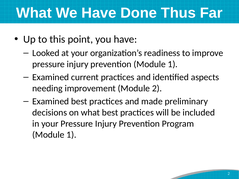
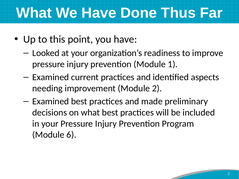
1: 1 -> 6 (71, 135)
